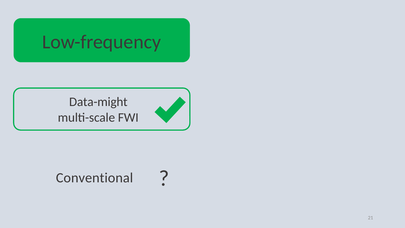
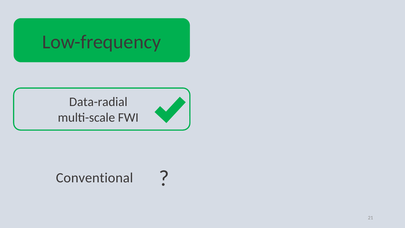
Data-might: Data-might -> Data-radial (98, 102)
